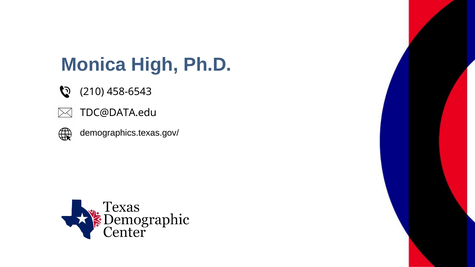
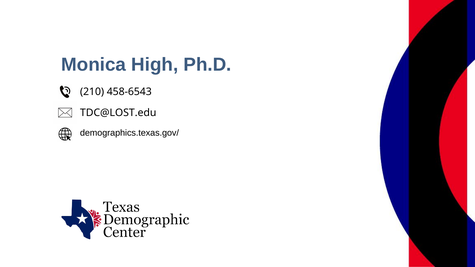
TDC@DATA.edu: TDC@DATA.edu -> TDC@LOST.edu (118, 113)
